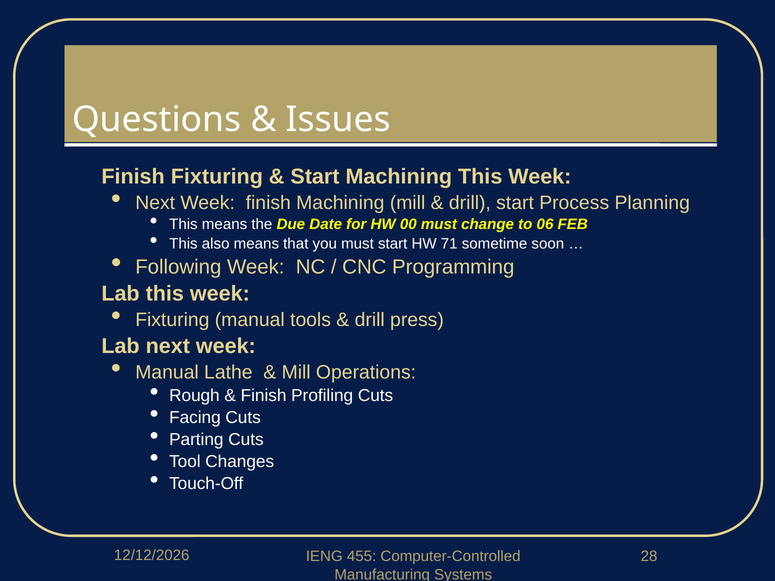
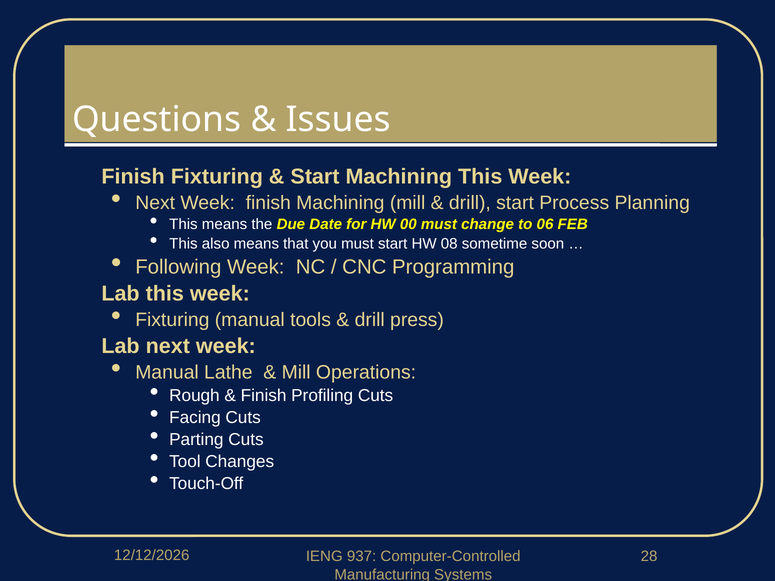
71: 71 -> 08 (449, 244)
455: 455 -> 937 (362, 557)
